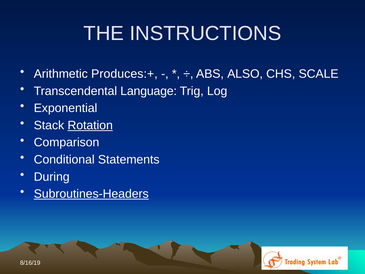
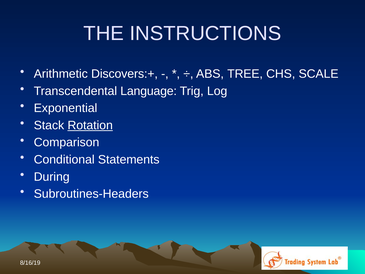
Produces:+: Produces:+ -> Discovers:+ (124, 74)
ALSO: ALSO -> TREE (245, 74)
Subroutines-Headers underline: present -> none (91, 194)
